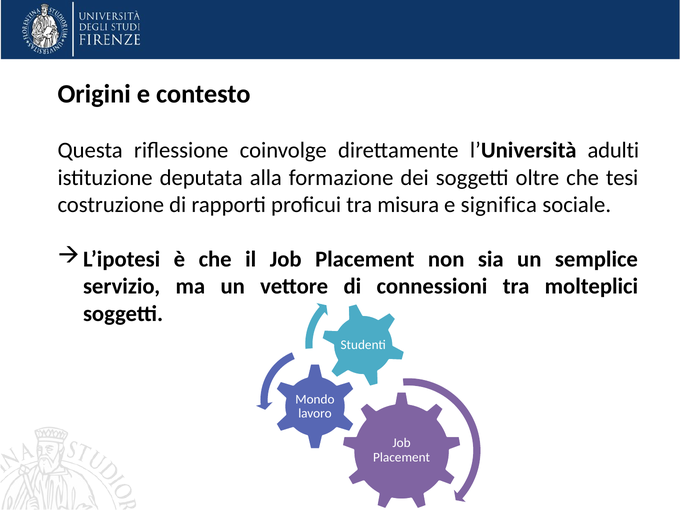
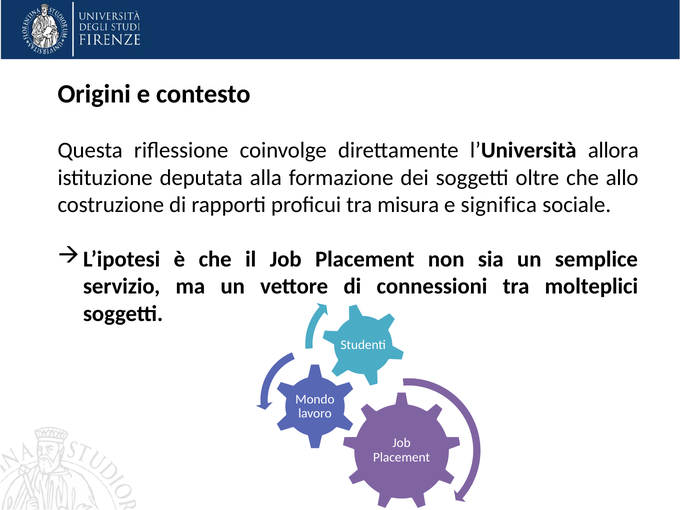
adulti: adulti -> allora (613, 150)
tesi: tesi -> allo (622, 178)
